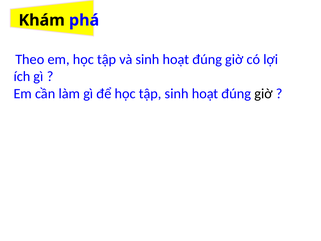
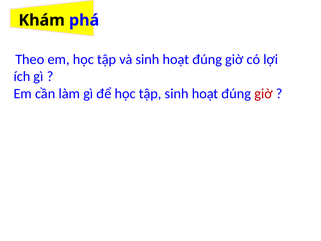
giờ colour: black -> red (263, 94)
